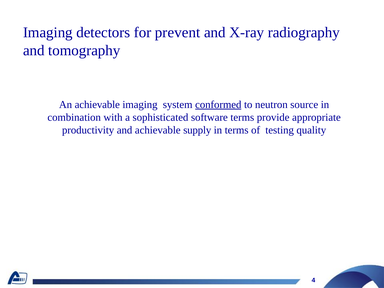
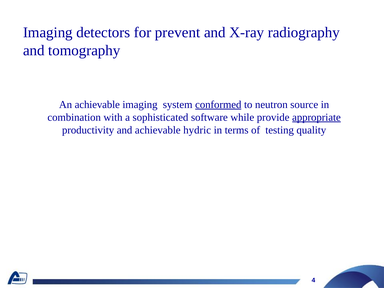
software terms: terms -> while (242, 117)
appropriate underline: none -> present (316, 117)
supply: supply -> hydric (197, 130)
